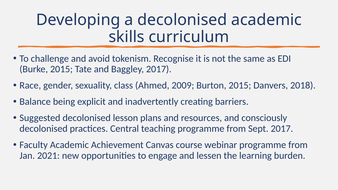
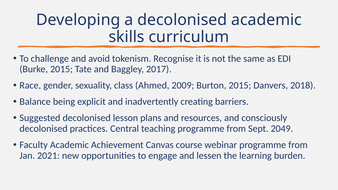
Sept 2017: 2017 -> 2049 (282, 129)
